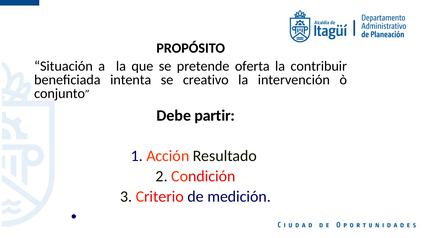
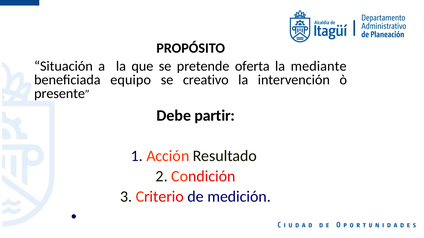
contribuir: contribuir -> mediante (319, 66)
intenta: intenta -> equipo (131, 80)
conjunto: conjunto -> presente (60, 94)
